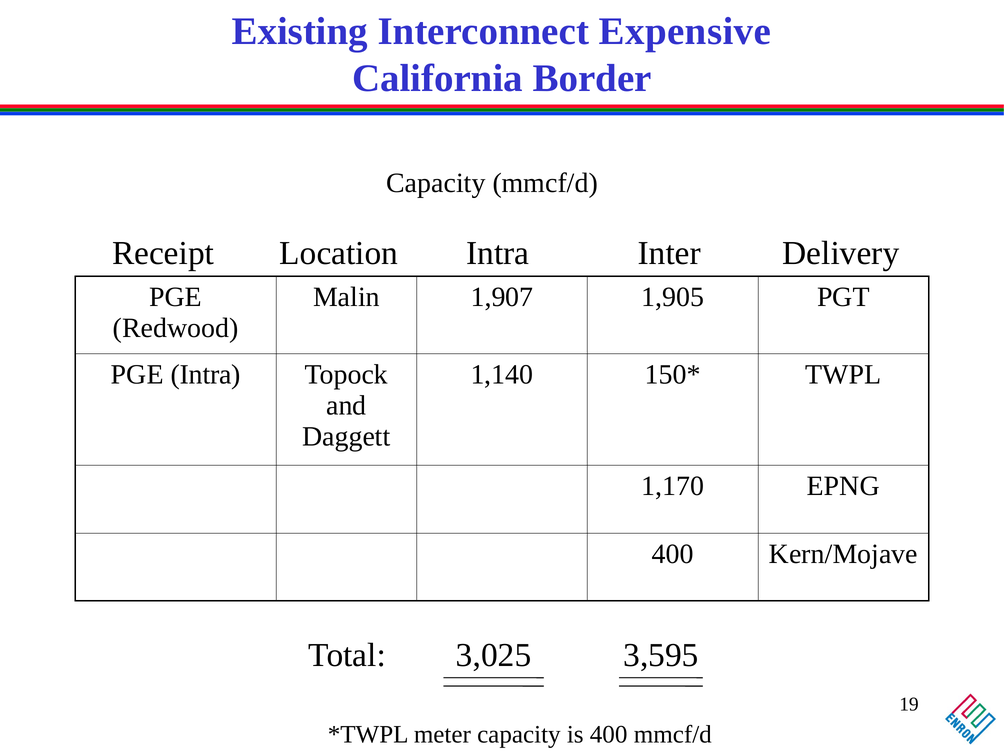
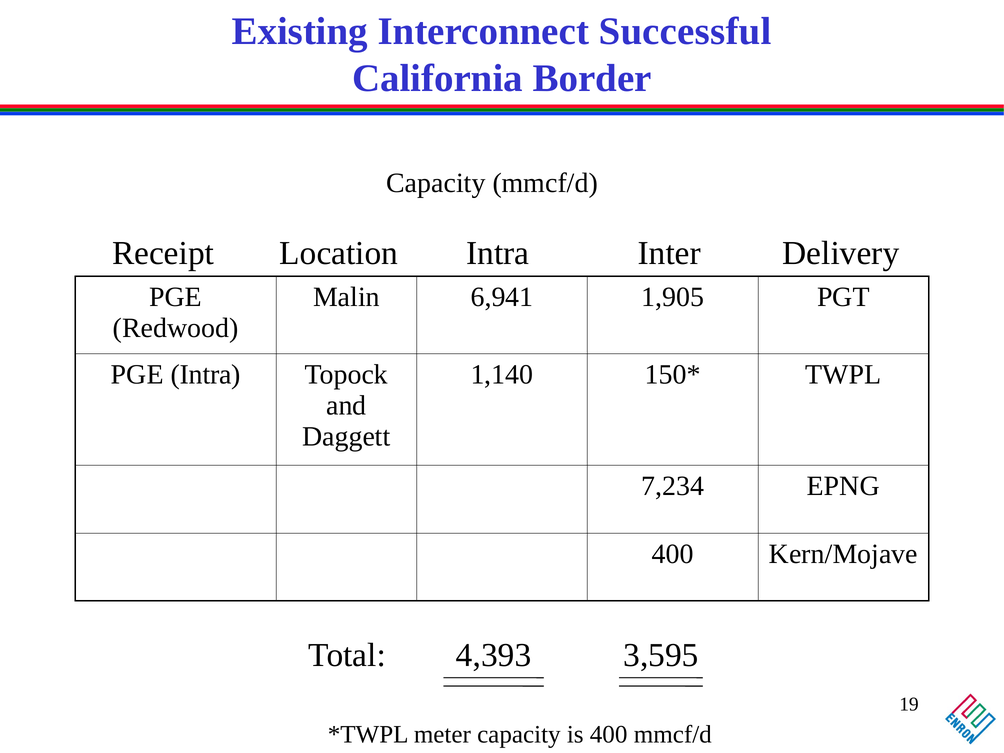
Expensive: Expensive -> Successful (685, 31)
1,907: 1,907 -> 6,941 (502, 297)
1,170: 1,170 -> 7,234 (673, 486)
3,025: 3,025 -> 4,393 (494, 655)
